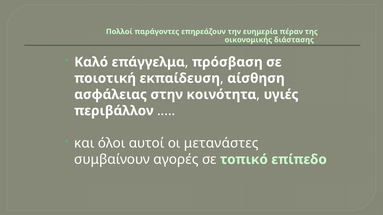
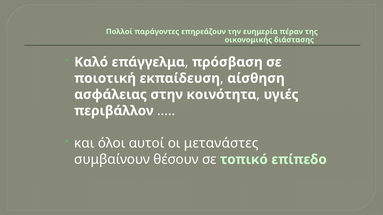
αγορές: αγορές -> θέσουν (176, 160)
